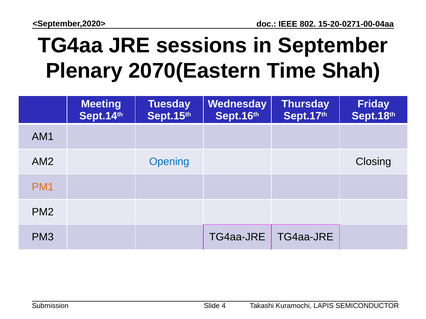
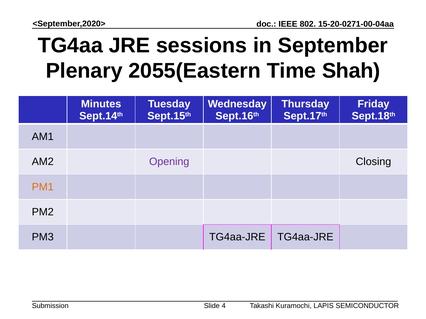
2070(Eastern: 2070(Eastern -> 2055(Eastern (195, 71)
Meeting: Meeting -> Minutes (101, 104)
Opening colour: blue -> purple (169, 162)
